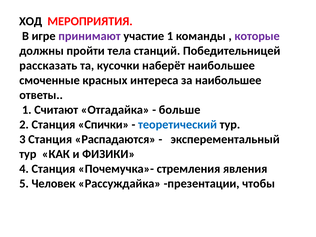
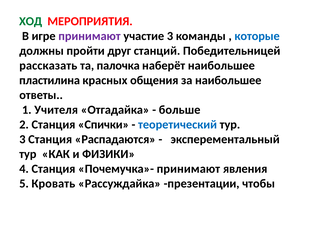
ХОД colour: black -> green (31, 21)
участие 1: 1 -> 3 (170, 36)
которые colour: purple -> blue (257, 36)
тела: тела -> друг (119, 51)
кусочки: кусочки -> палочка (118, 66)
смоченные: смоченные -> пластилина (50, 80)
интереса: интереса -> общения (154, 80)
Считают: Считают -> Учителя (56, 110)
Почемучка»- стремления: стремления -> принимают (188, 169)
Человек: Человек -> Кровать (53, 184)
